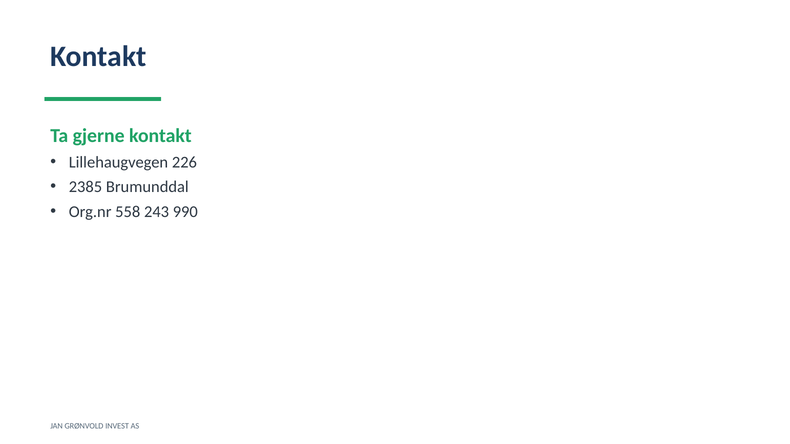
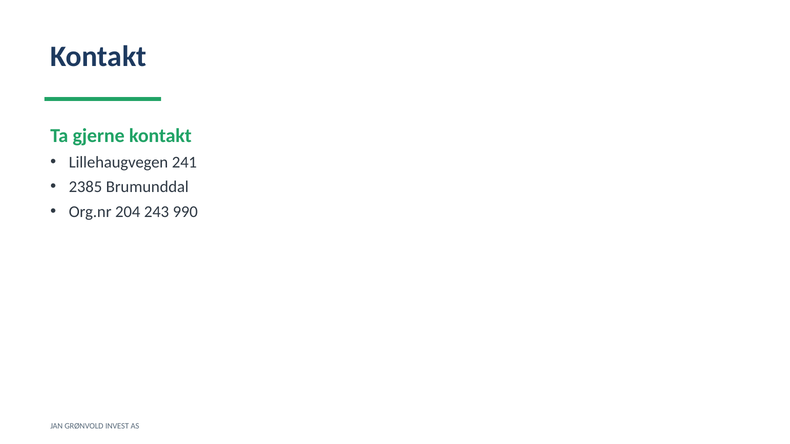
226: 226 -> 241 (184, 162)
558: 558 -> 204 (128, 212)
